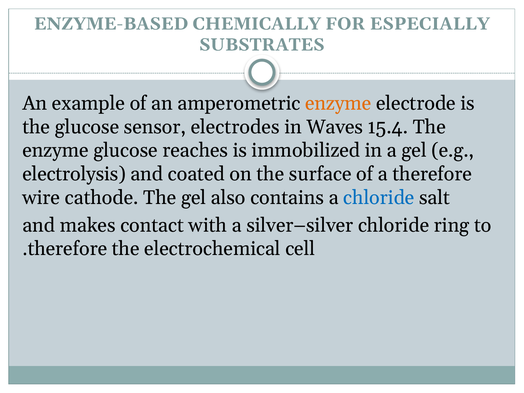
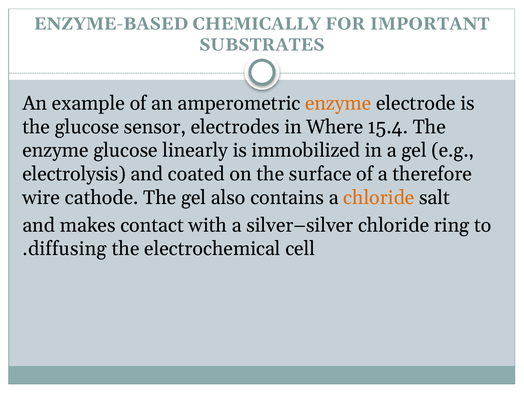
ESPECIALLY: ESPECIALLY -> IMPORTANT (430, 24)
Waves: Waves -> Where (335, 127)
reaches: reaches -> linearly (195, 150)
chloride colour: blue -> orange (379, 198)
therefore: therefore -> diffusing (67, 249)
